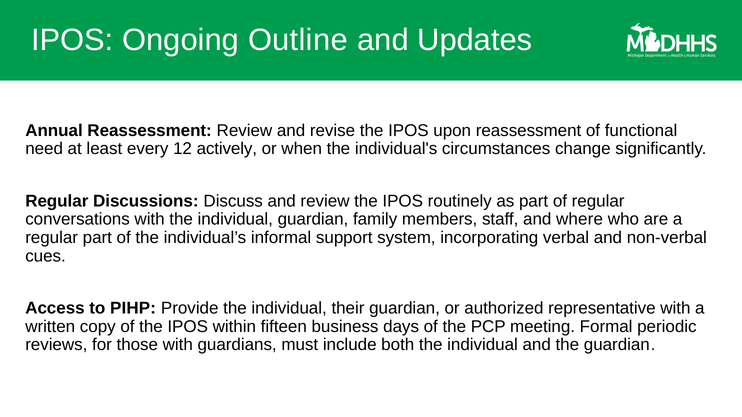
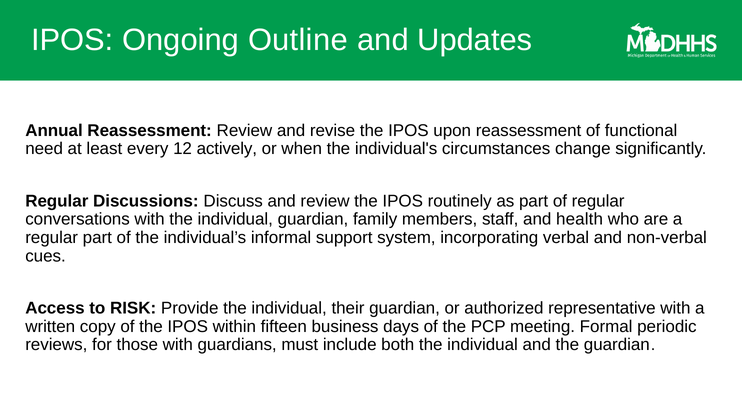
where: where -> health (580, 220)
PIHP: PIHP -> RISK (133, 308)
